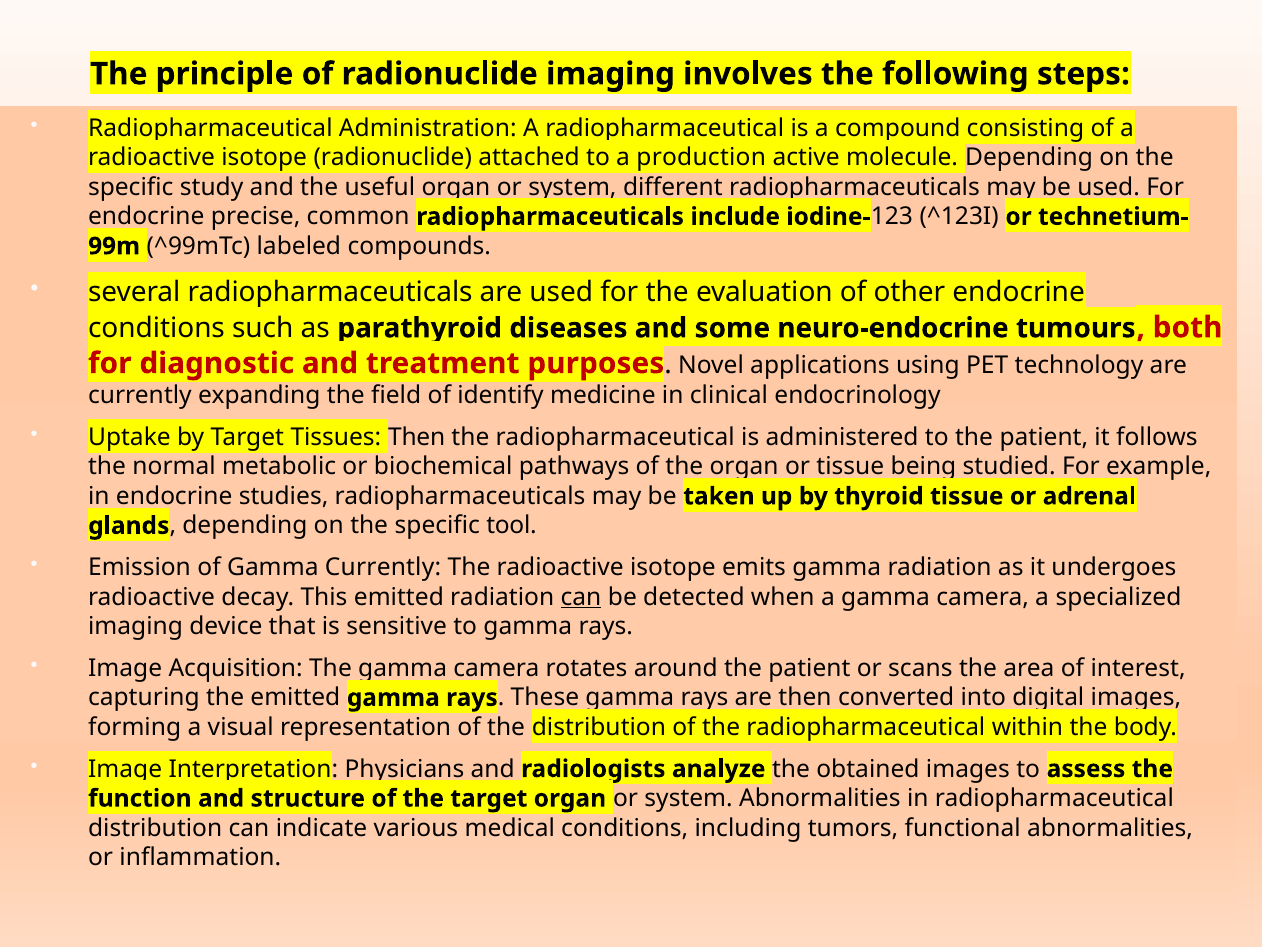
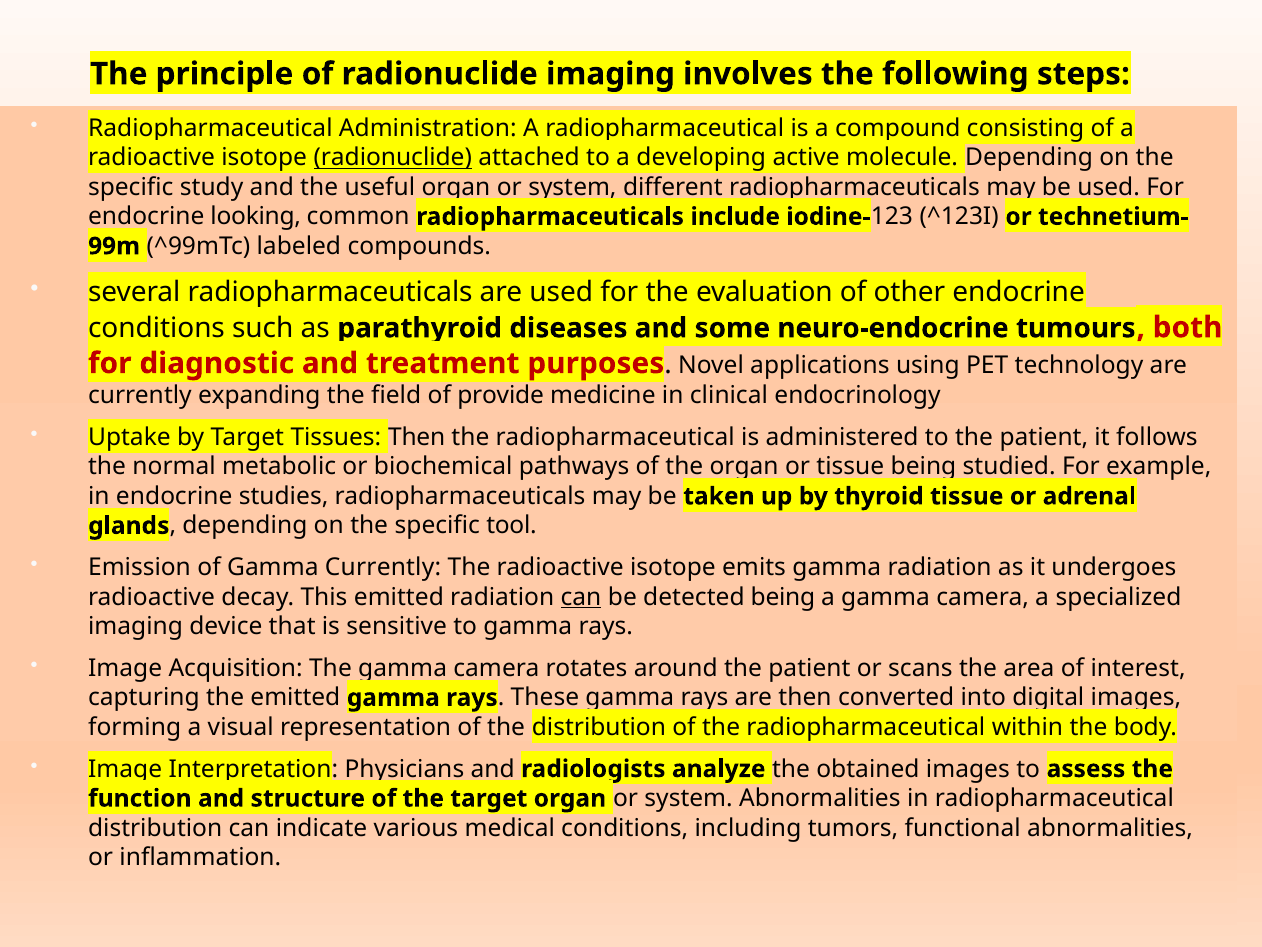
radionuclide underline: none -> present (393, 158)
production: production -> developing (701, 158)
precise: precise -> looking (256, 217)
identify: identify -> provide (501, 395)
detected when: when -> being (783, 597)
